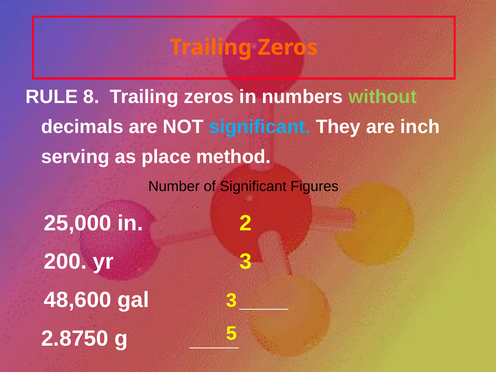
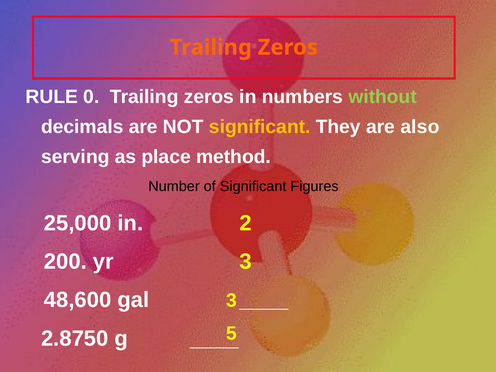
8: 8 -> 0 (91, 97)
significant colour: light blue -> yellow (260, 127)
inch: inch -> also (420, 127)
